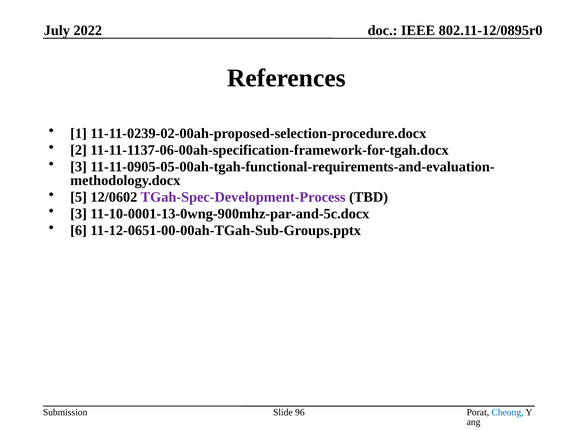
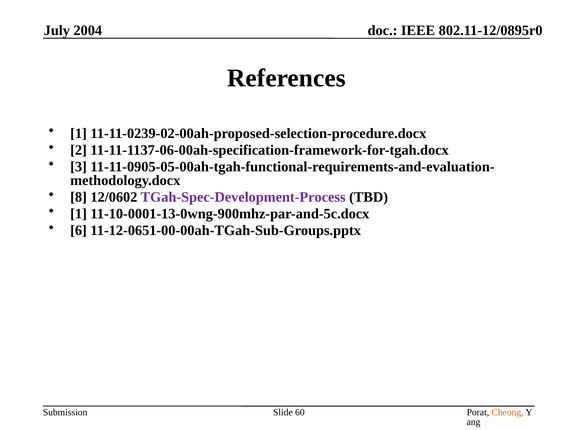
2022: 2022 -> 2004 (88, 31)
5: 5 -> 8 (79, 197)
3: 3 -> 1 (79, 214)
Cheong colour: blue -> orange (508, 412)
96: 96 -> 60 (300, 412)
